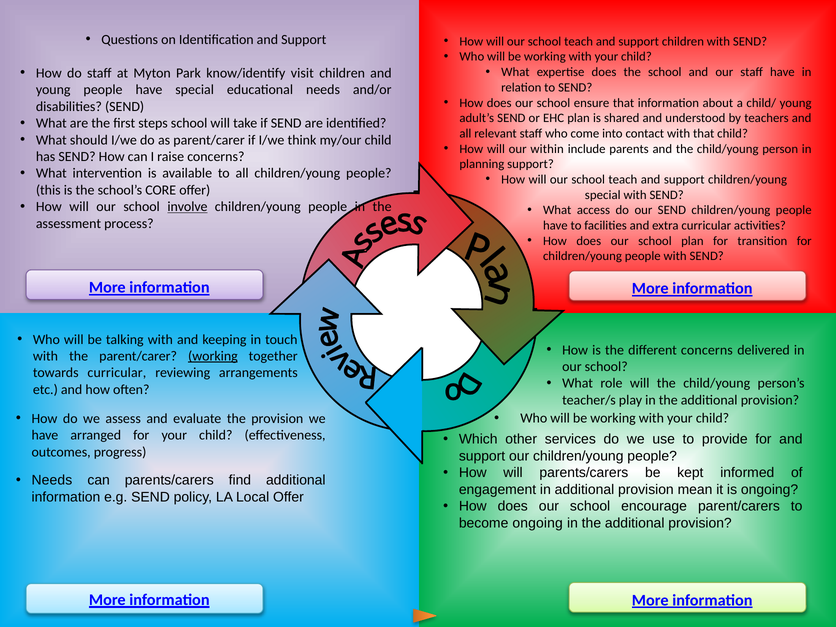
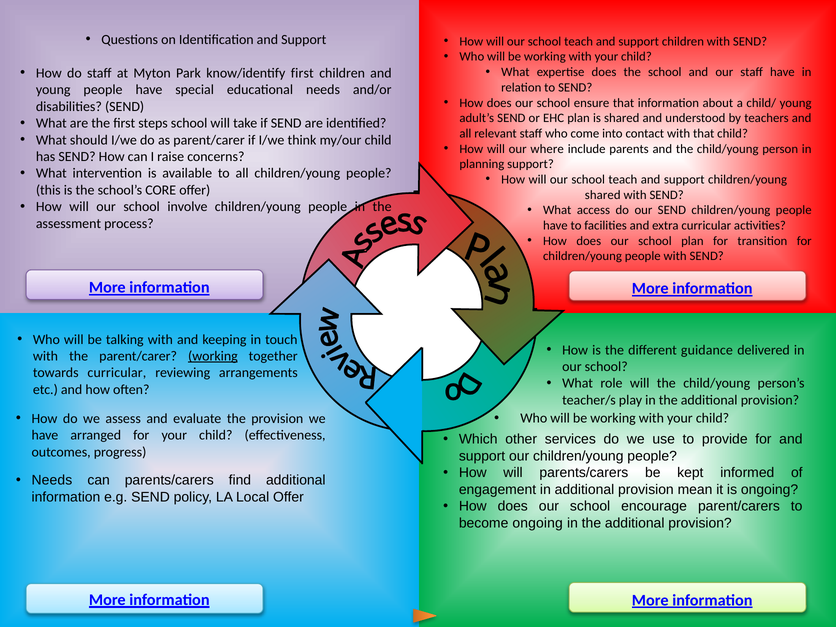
know/identify visit: visit -> first (302, 73)
within: within -> where (547, 149)
special: special -> shared (603, 195)
involve underline: present -> none (187, 207)
different concerns: concerns -> guidance (707, 350)
